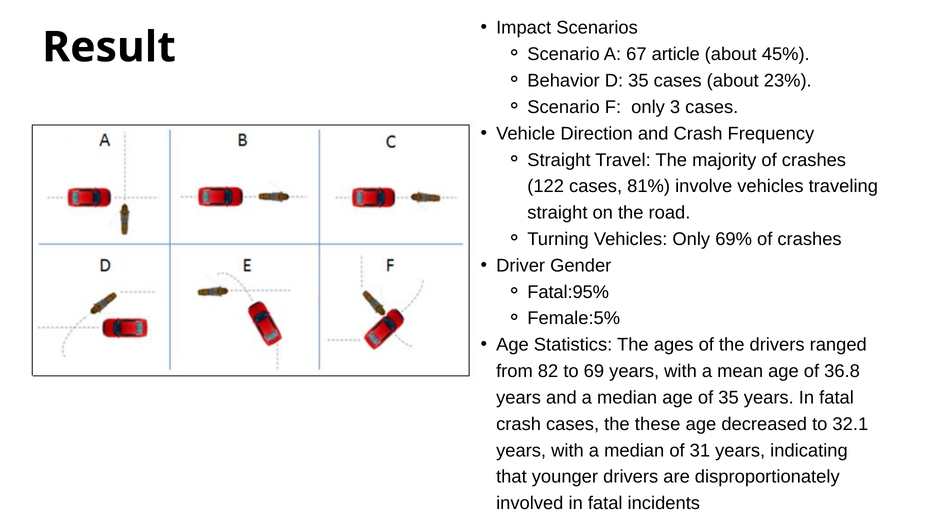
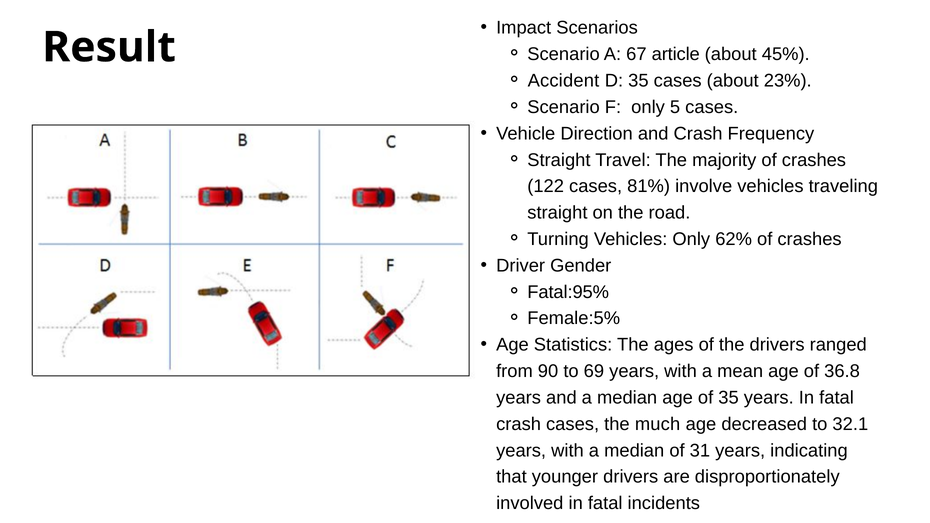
Behavior: Behavior -> Accident (563, 81)
3: 3 -> 5 (675, 107)
69%: 69% -> 62% (734, 239)
82: 82 -> 90 (548, 371)
these: these -> much (658, 424)
